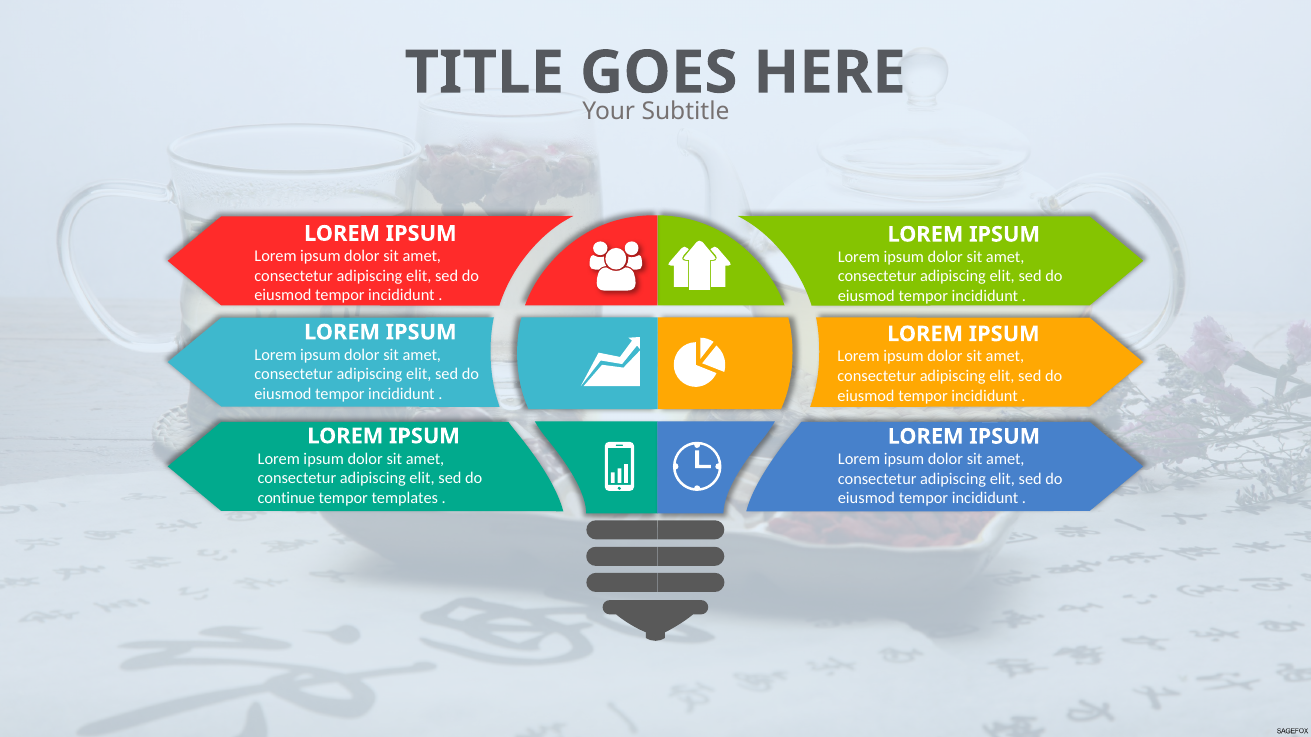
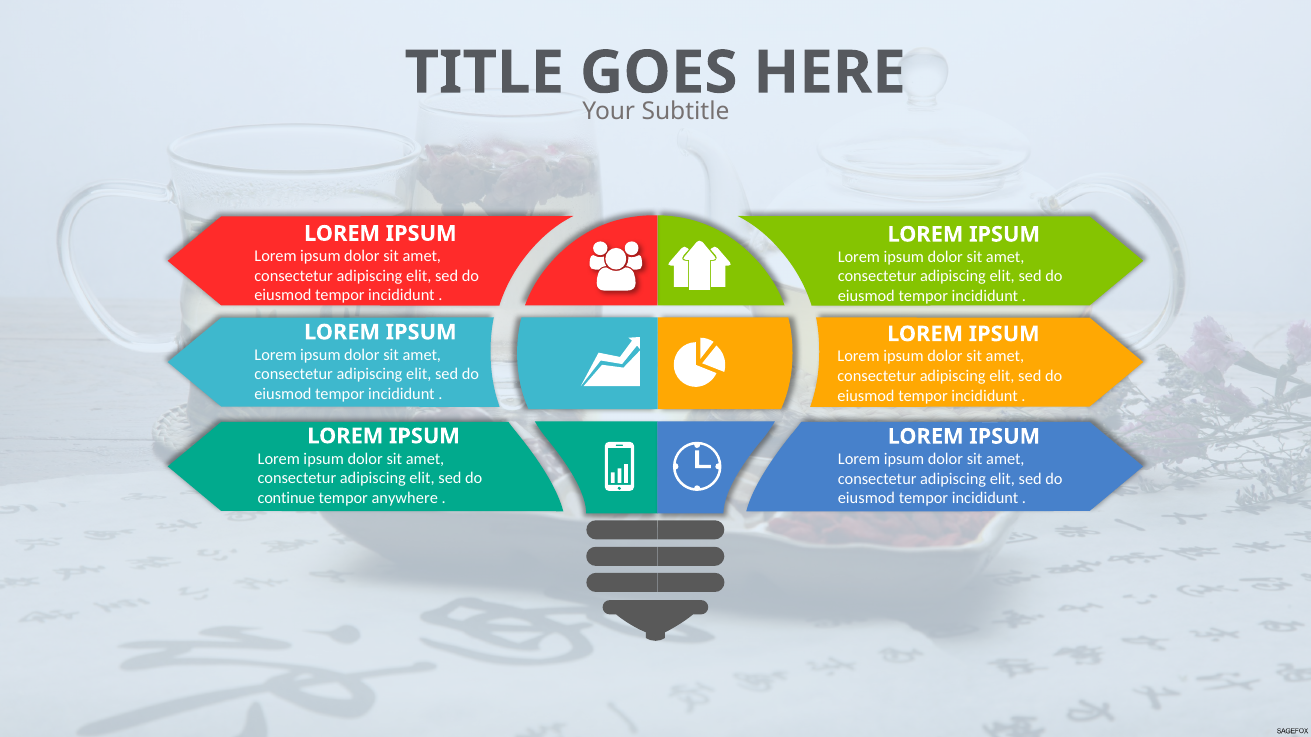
templates: templates -> anywhere (405, 498)
